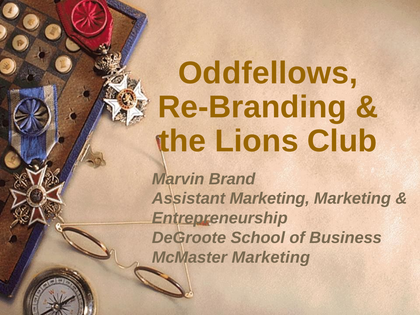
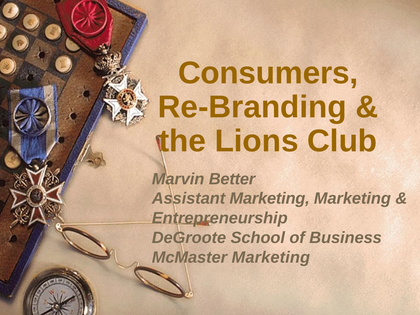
Oddfellows: Oddfellows -> Consumers (268, 73)
Brand: Brand -> Better (232, 179)
